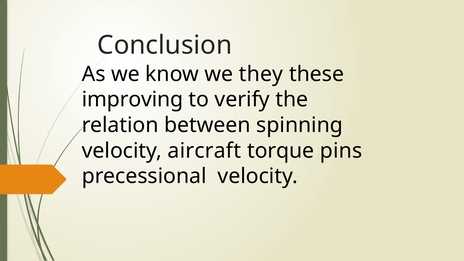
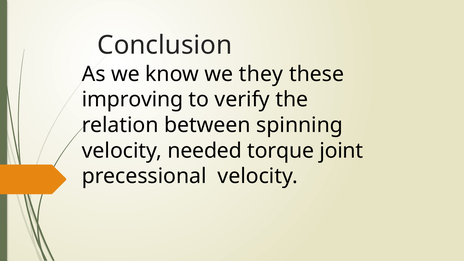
aircraft: aircraft -> needed (205, 151)
pins: pins -> joint (341, 151)
